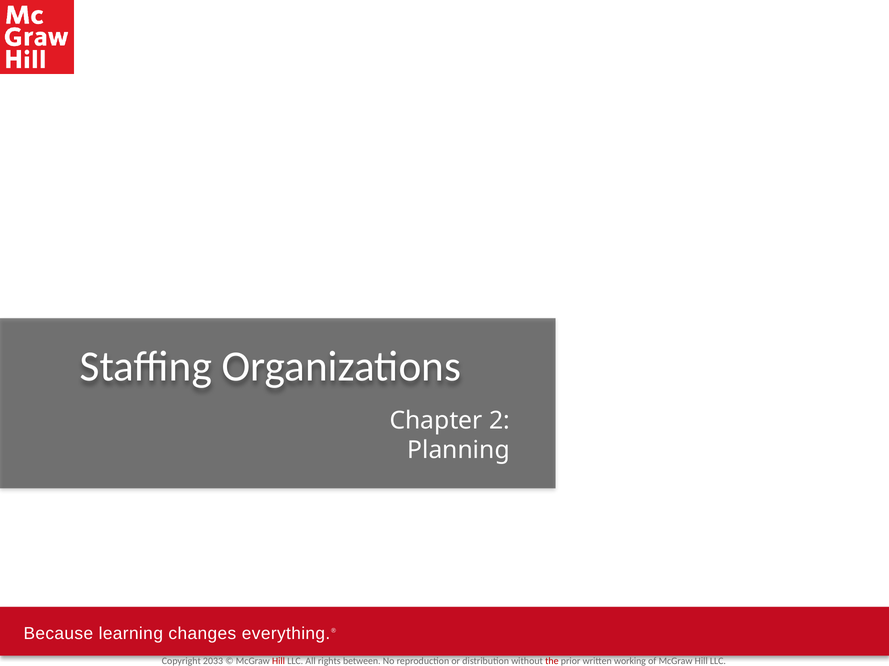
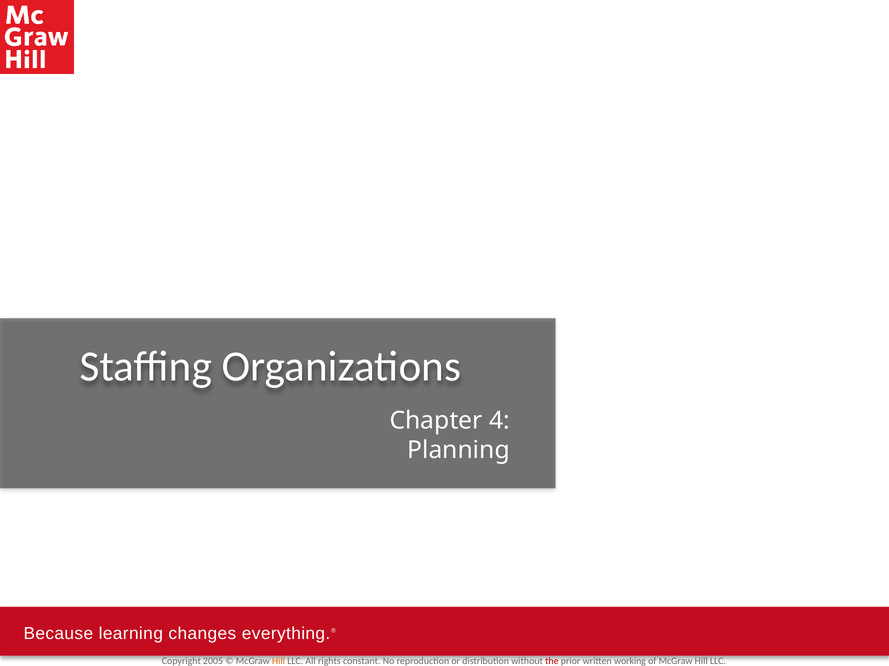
2: 2 -> 4 (499, 421)
2033: 2033 -> 2005 (213, 662)
Hill colour: red -> orange (278, 662)
between: between -> constant (362, 662)
